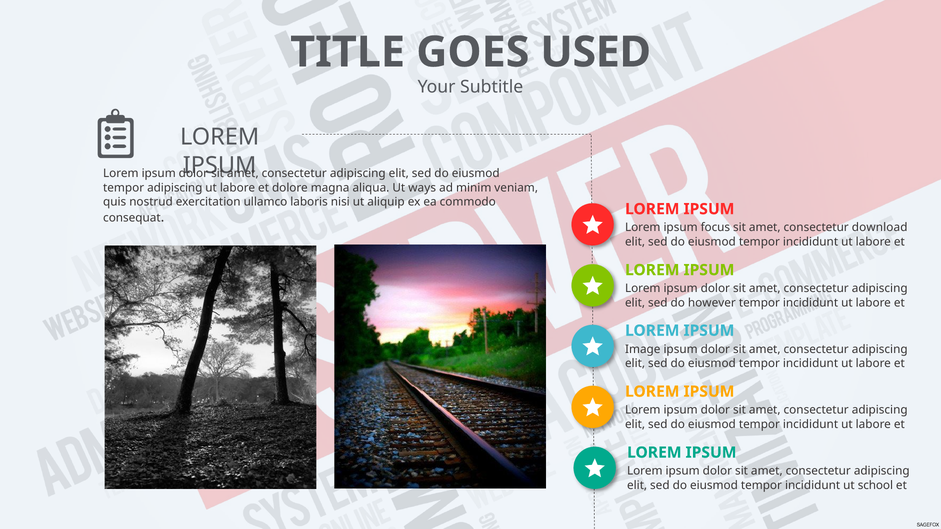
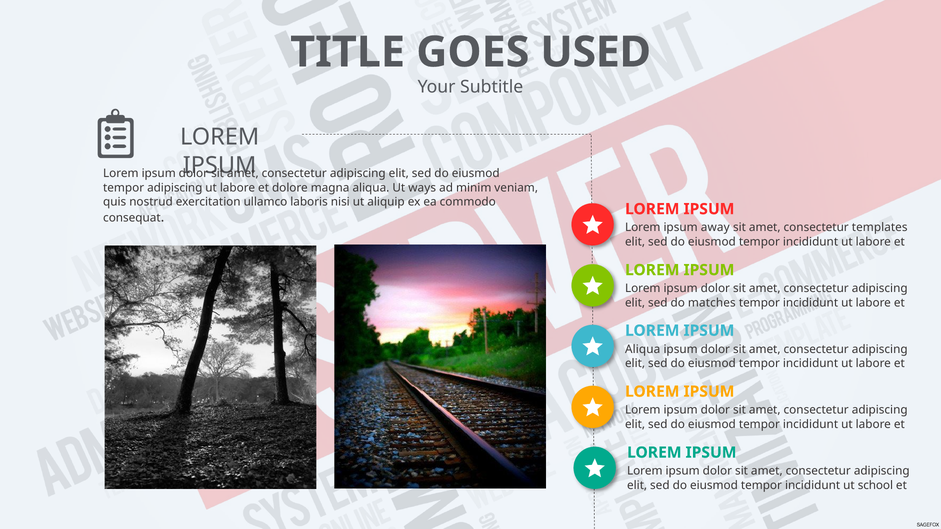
focus: focus -> away (715, 228)
download: download -> templates (880, 228)
however: however -> matches (712, 303)
Image: Image -> Aliqua (643, 349)
